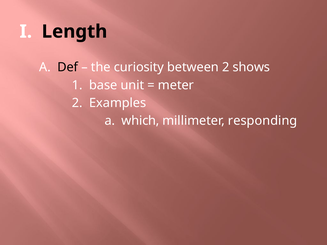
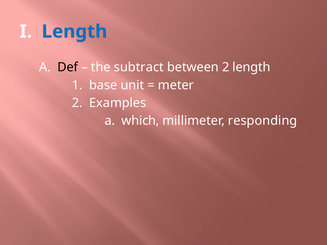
Length colour: black -> blue (74, 32)
curiosity: curiosity -> subtract (139, 67)
2 shows: shows -> length (251, 67)
